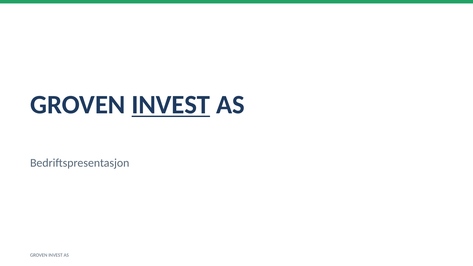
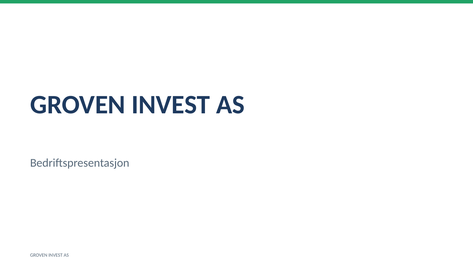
INVEST underline: present -> none (171, 105)
